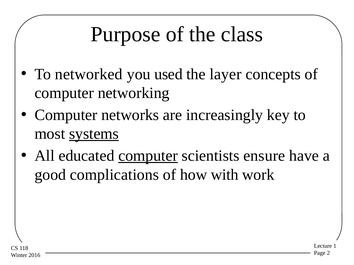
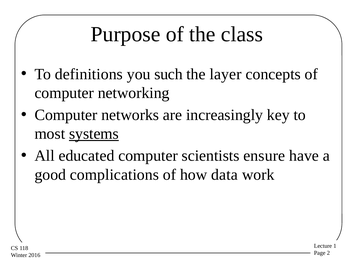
networked: networked -> definitions (89, 74)
used: used -> such (168, 74)
computer underline: present -> none (148, 156)
with: with -> data (225, 175)
